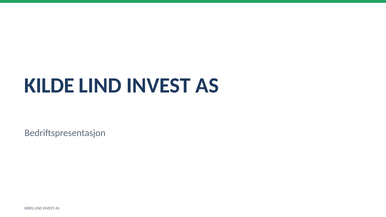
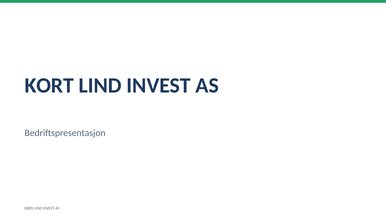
KILDE: KILDE -> KORT (49, 86)
